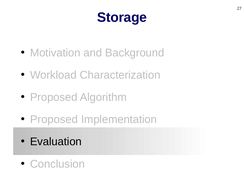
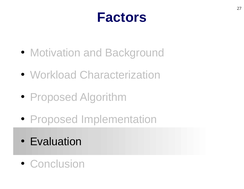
Storage: Storage -> Factors (122, 17)
